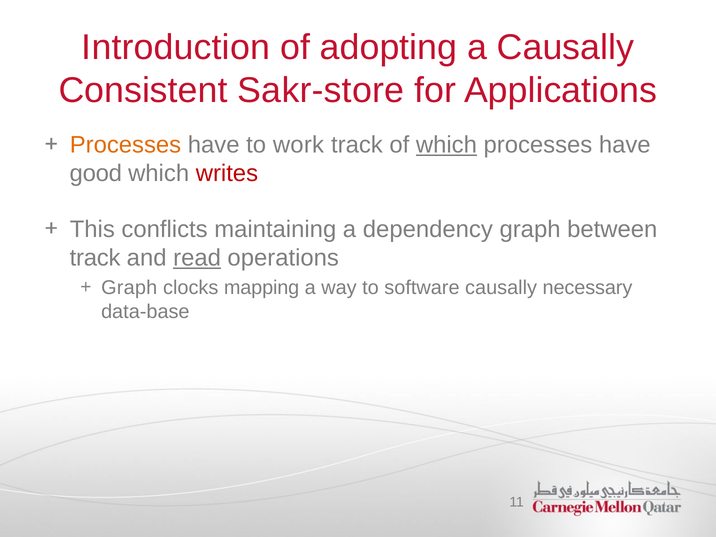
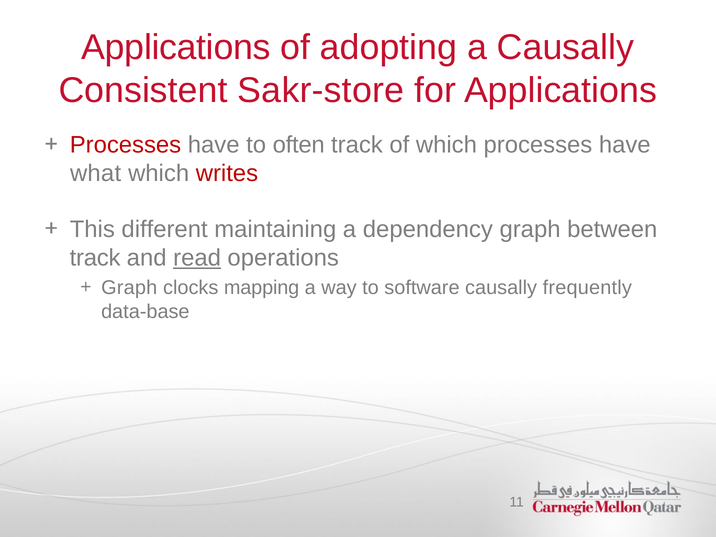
Introduction: Introduction -> Applications (176, 47)
Processes colour: orange -> red (126, 145)
work: work -> often (299, 145)
which underline: present -> none (446, 145)
good: good -> what (96, 174)
conflicts: conflicts -> different (165, 229)
necessary: necessary -> frequently (587, 288)
